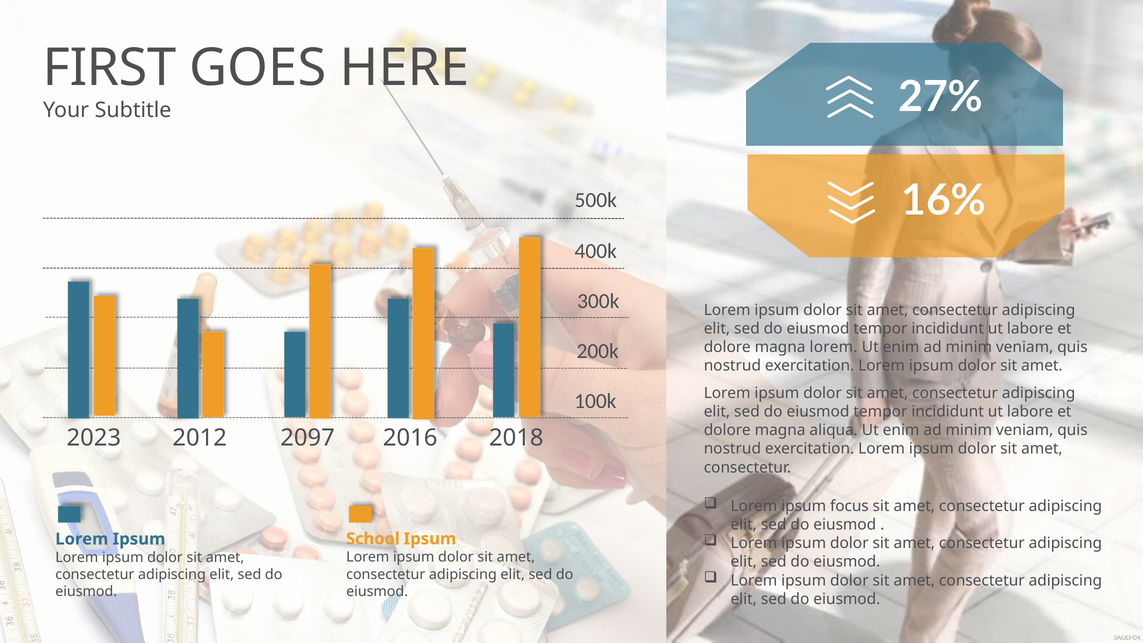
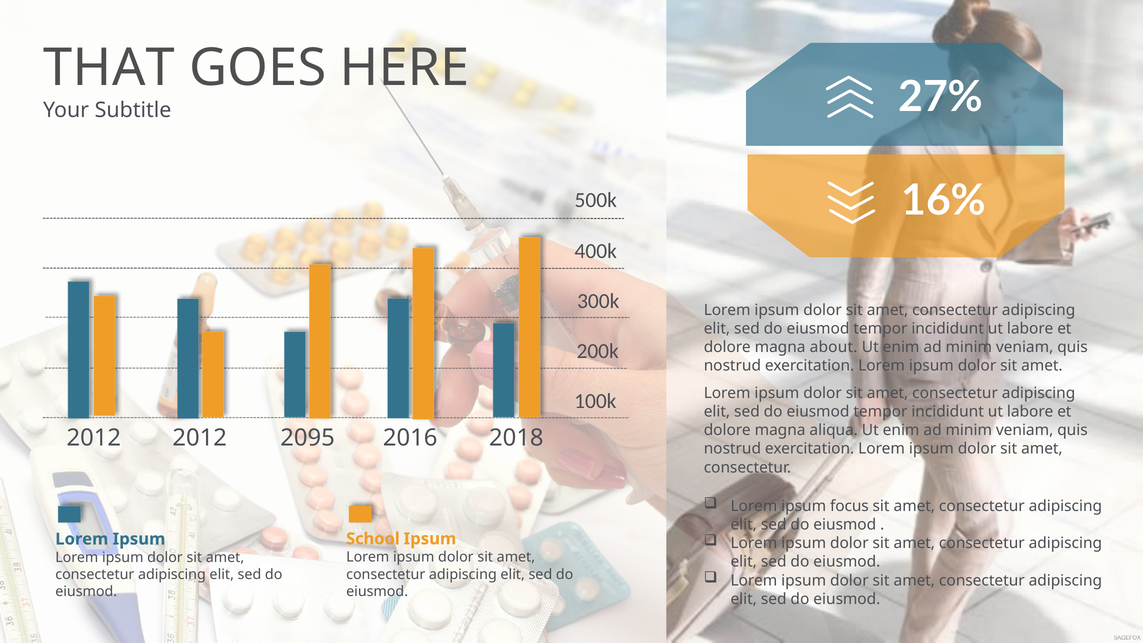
FIRST: FIRST -> THAT (109, 68)
magna lorem: lorem -> about (834, 347)
2023: 2023 -> 2012 (94, 438)
2097: 2097 -> 2095 (308, 438)
